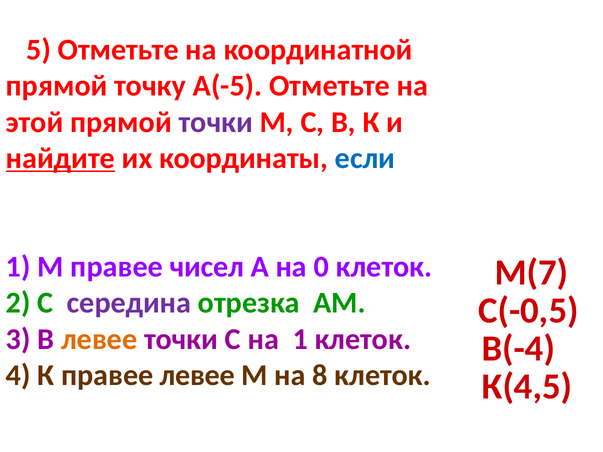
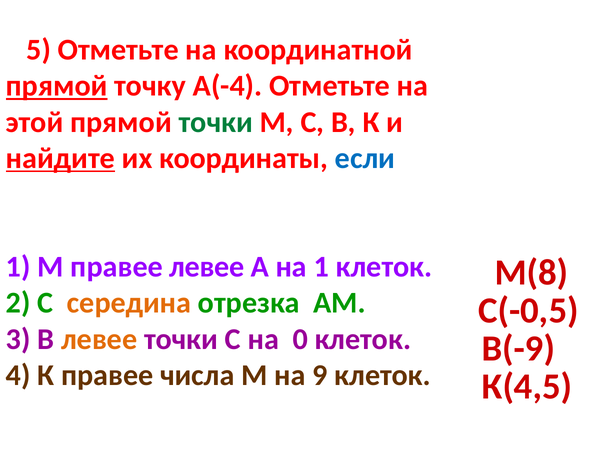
прямой underline: none -> present (57, 86)
А(-5: А(-5 -> А(-4 (228, 86)
точки colour: purple -> green (216, 122)
правее чисел: чисел -> левее (207, 267)
на 0: 0 -> 1 (321, 267)
М(7: М(7 -> М(8 (531, 273)
середина colour: purple -> orange (129, 303)
на 1: 1 -> 0 (300, 339)
В(-4: В(-4 -> В(-9 (518, 349)
правее левее: левее -> числа (197, 375)
8: 8 -> 9 (320, 375)
